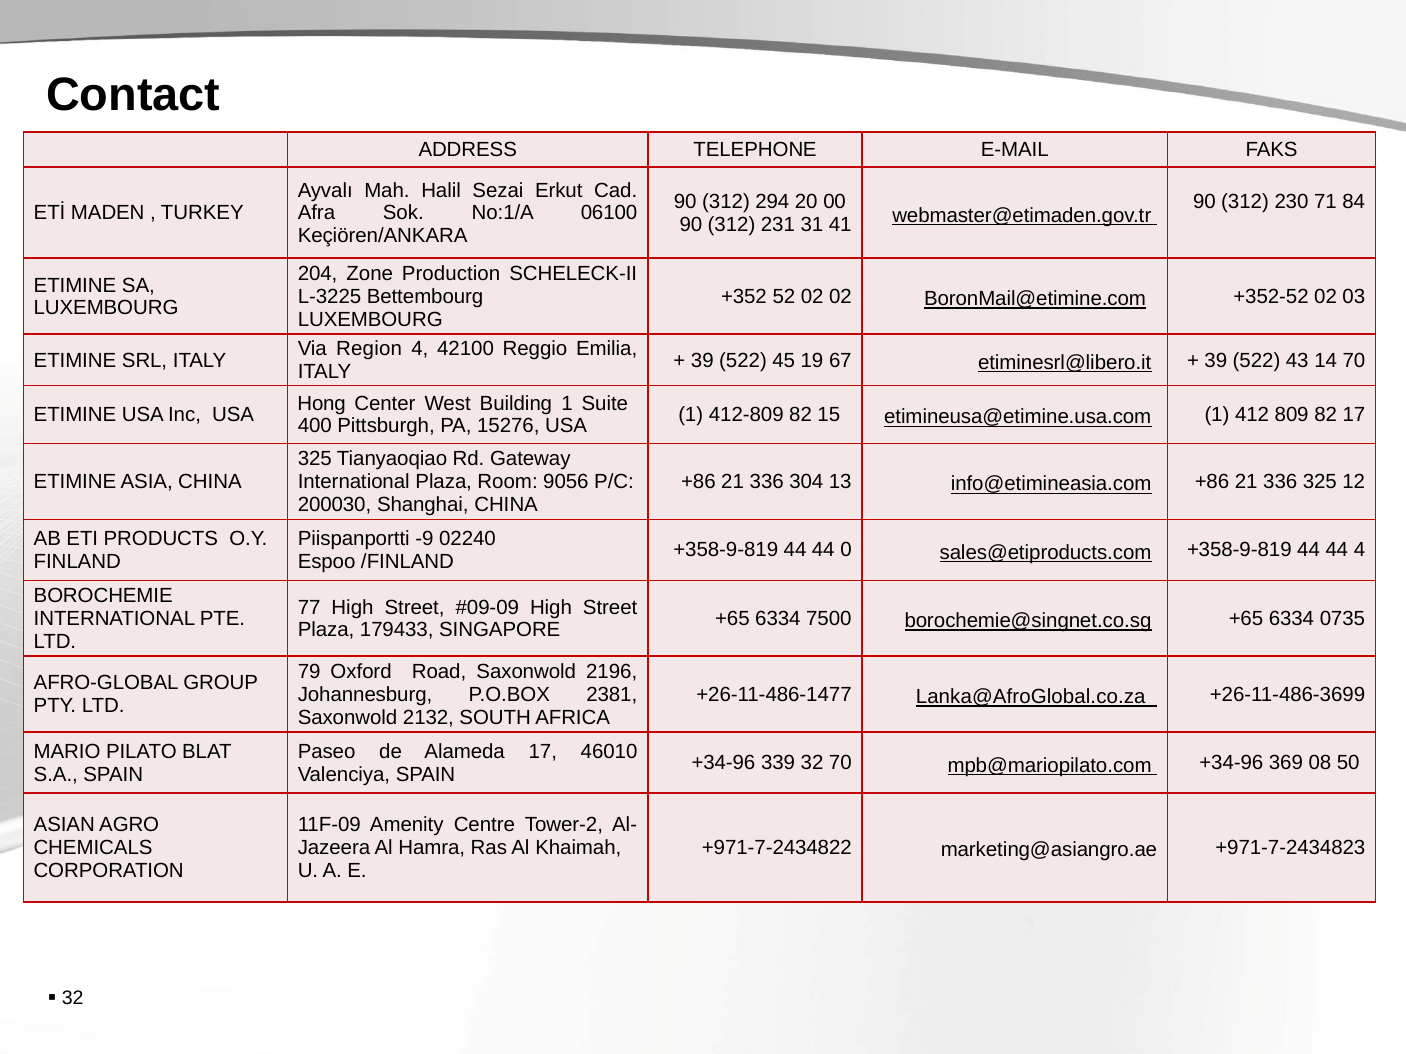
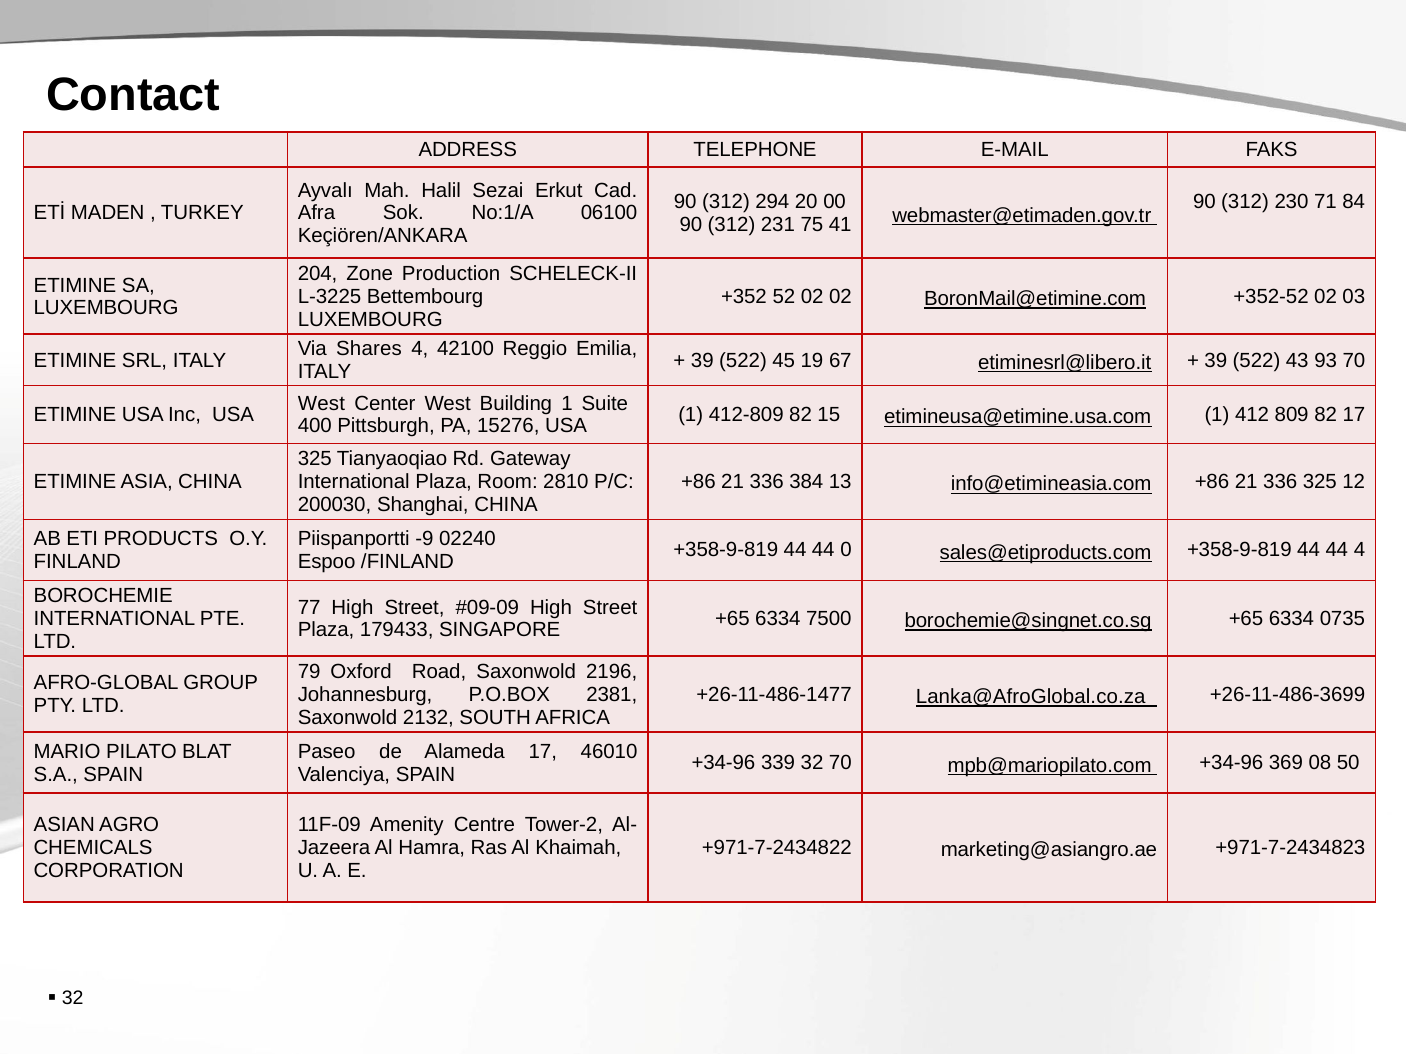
31: 31 -> 75 (812, 225)
Region: Region -> Shares (369, 349)
14: 14 -> 93 (1326, 360)
Hong: Hong -> West (321, 404)
9056: 9056 -> 2810 (566, 482)
304: 304 -> 384 (806, 482)
